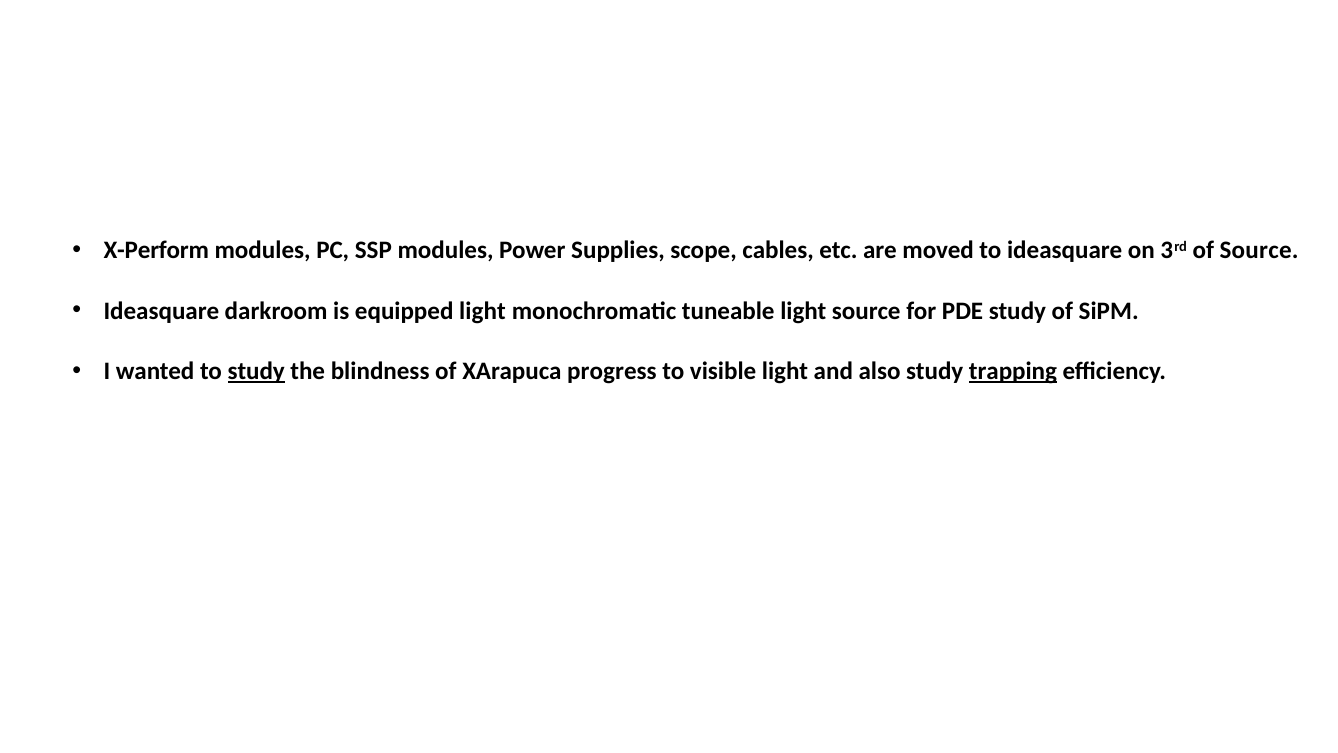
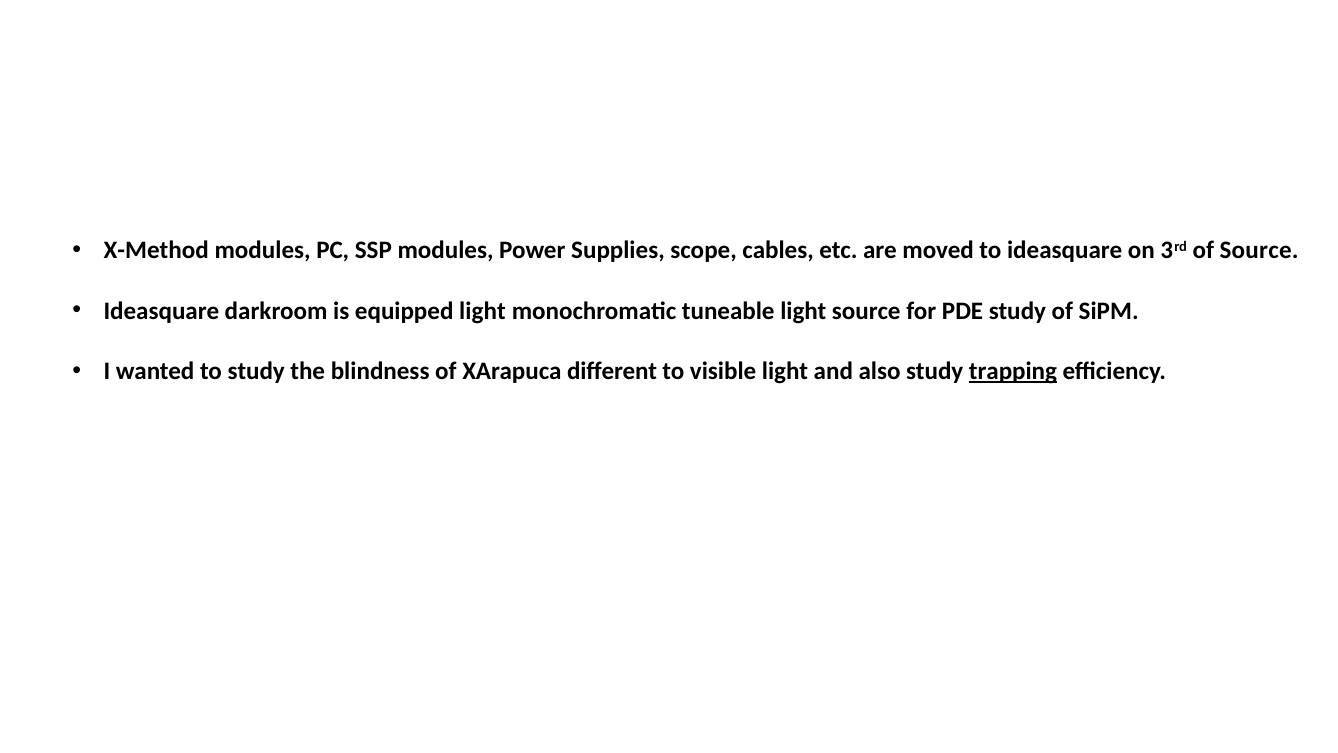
X-Perform: X-Perform -> X-Method (156, 251)
study underline: present -> none (256, 371)
progress: progress -> different (612, 371)
